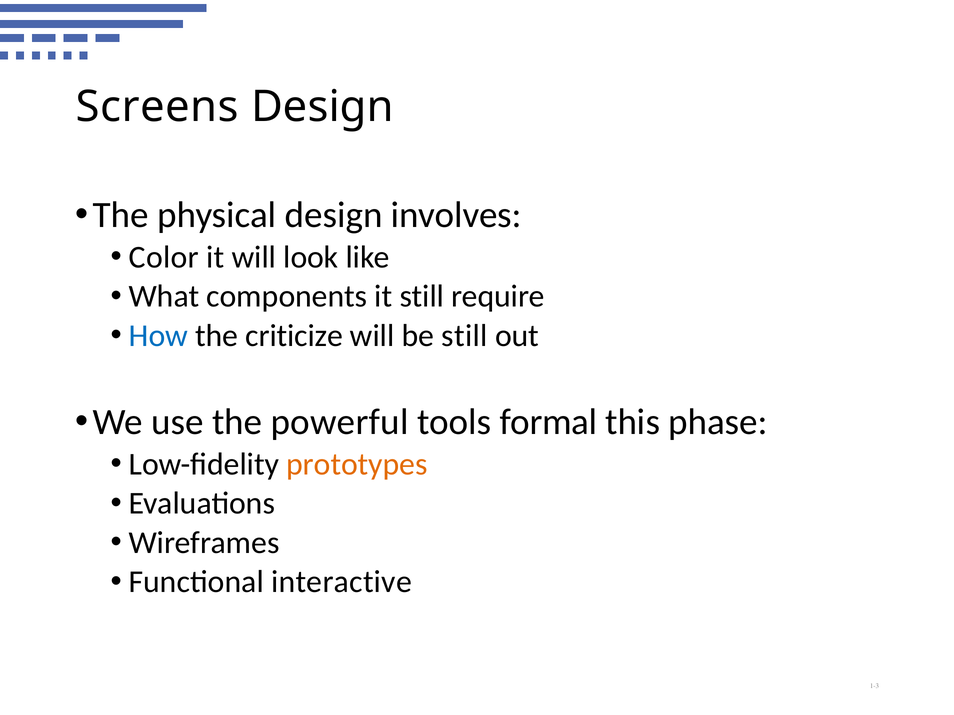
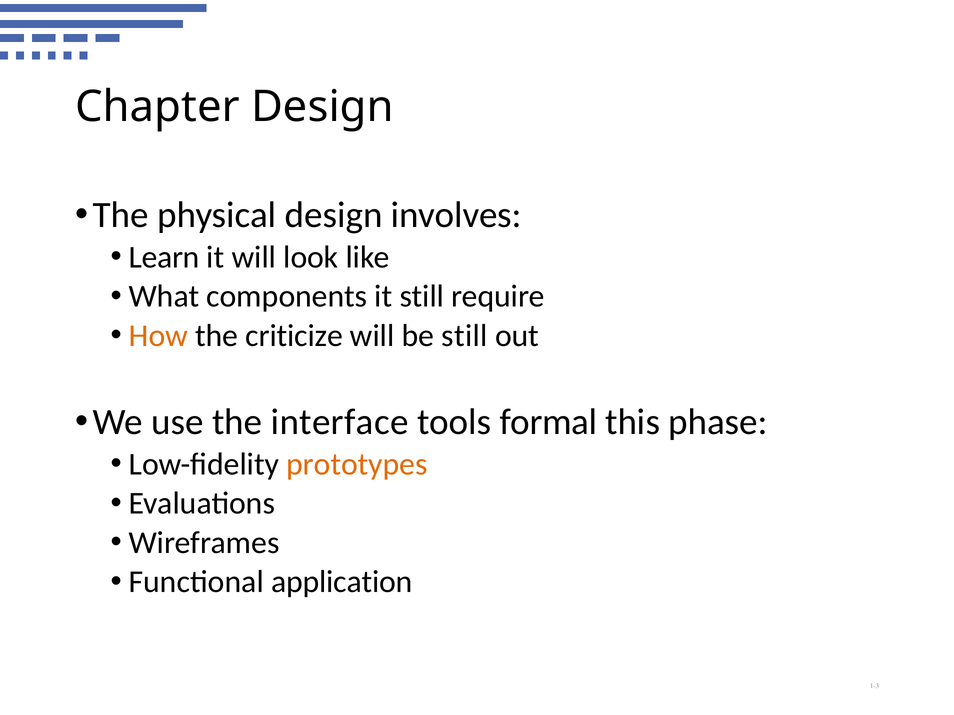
Screens: Screens -> Chapter (157, 107)
Color: Color -> Learn (164, 257)
How colour: blue -> orange (158, 336)
powerful: powerful -> interface (340, 422)
interactive: interactive -> application (342, 582)
